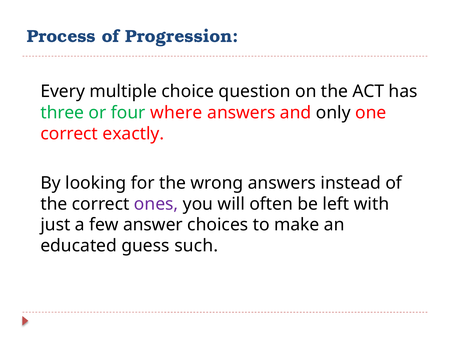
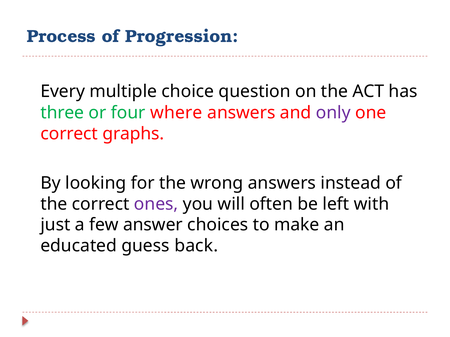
only colour: black -> purple (333, 113)
exactly: exactly -> graphs (133, 134)
such: such -> back (196, 246)
